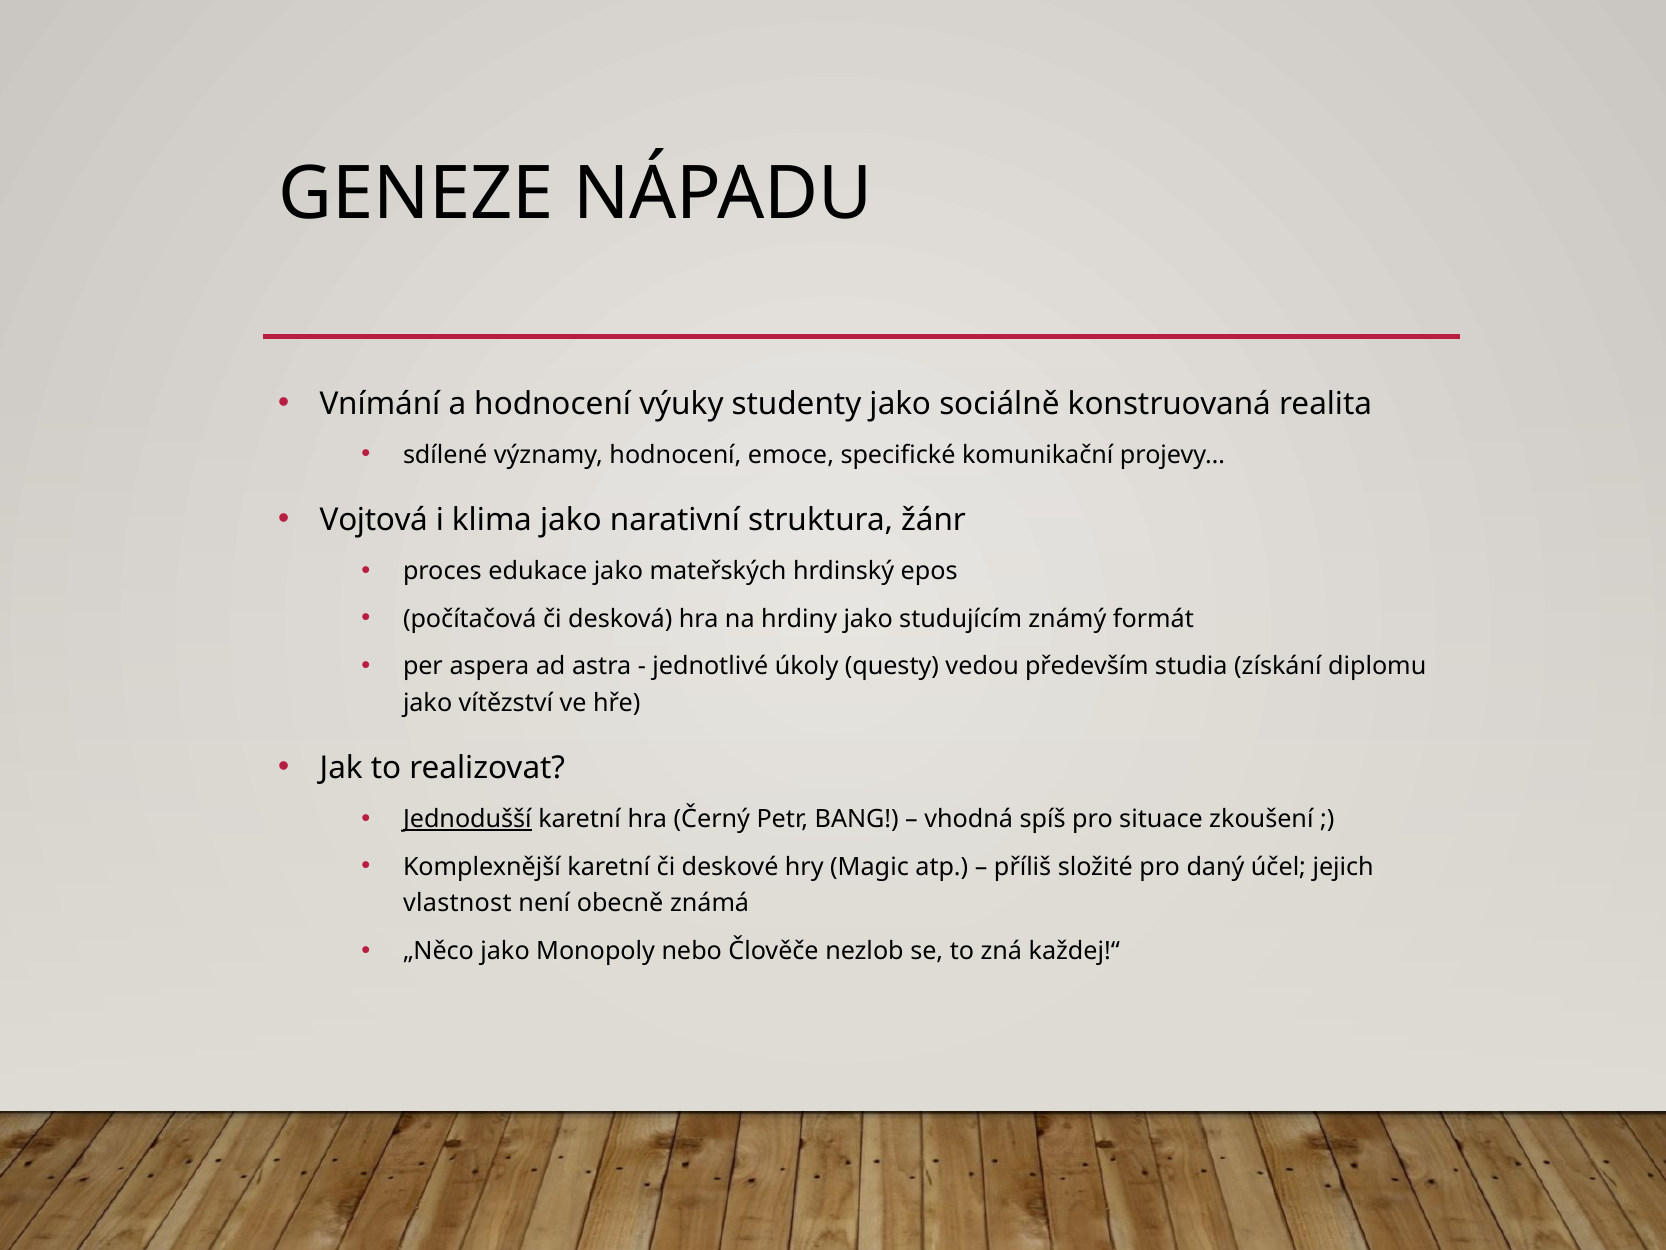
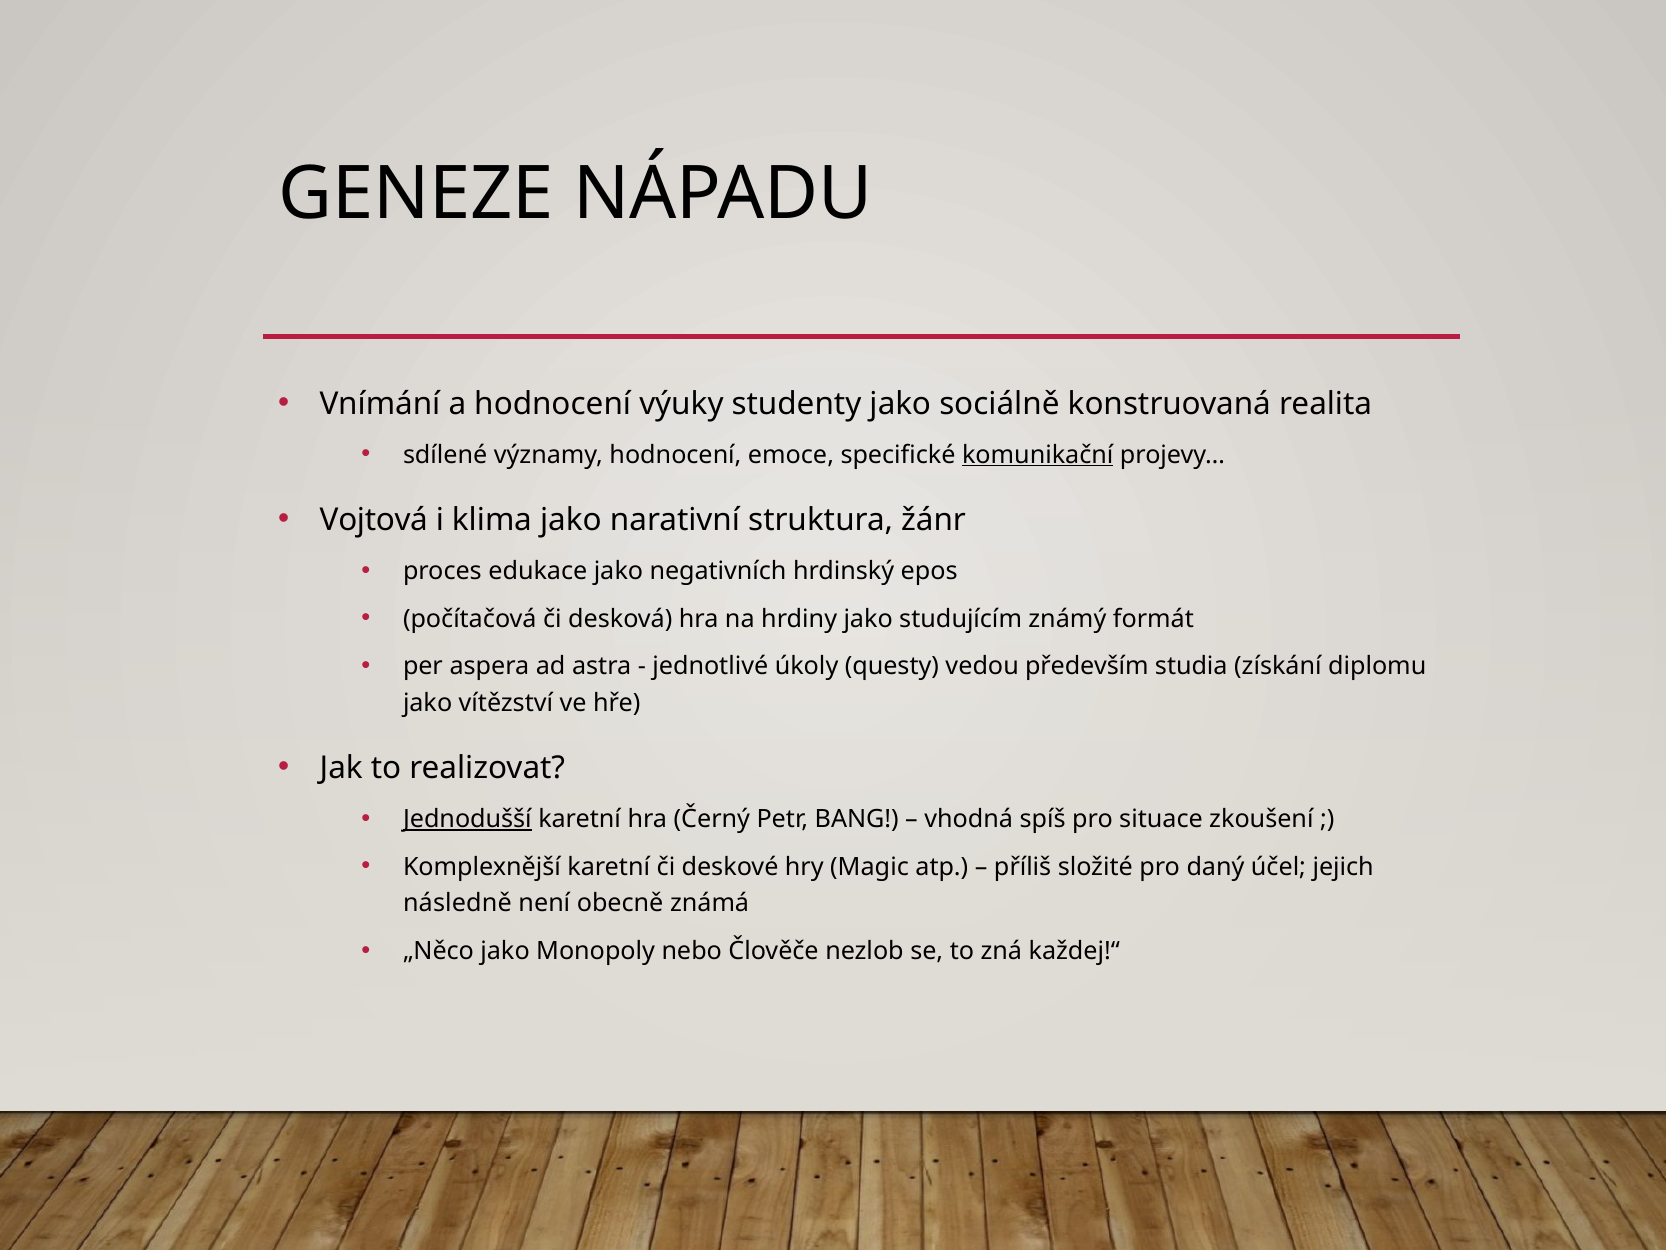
komunikační underline: none -> present (1038, 455)
mateřských: mateřských -> negativních (718, 571)
vlastnost: vlastnost -> následně (457, 903)
